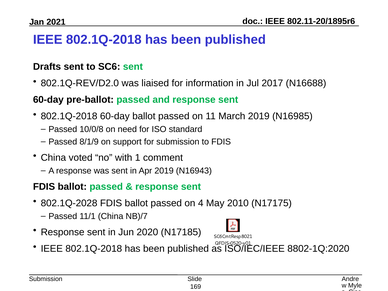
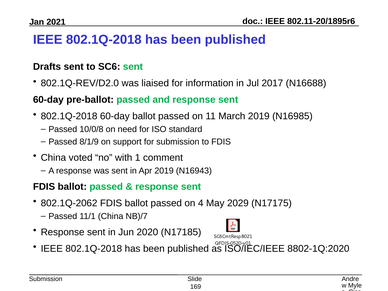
802.1Q-2028: 802.1Q-2028 -> 802.1Q-2062 (69, 203)
2010: 2010 -> 2029 (238, 203)
